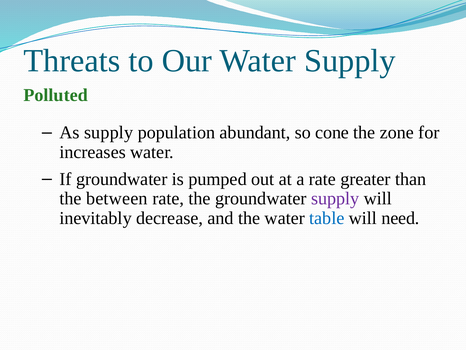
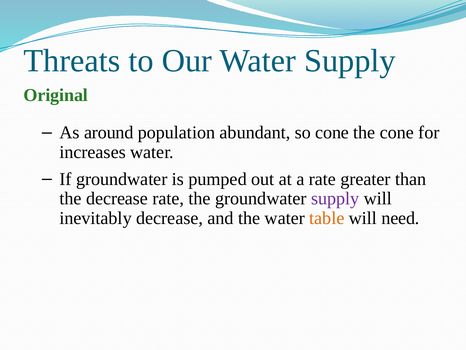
Polluted: Polluted -> Original (56, 95)
As supply: supply -> around (109, 132)
the zone: zone -> cone (397, 132)
the between: between -> decrease (117, 198)
table colour: blue -> orange (327, 218)
